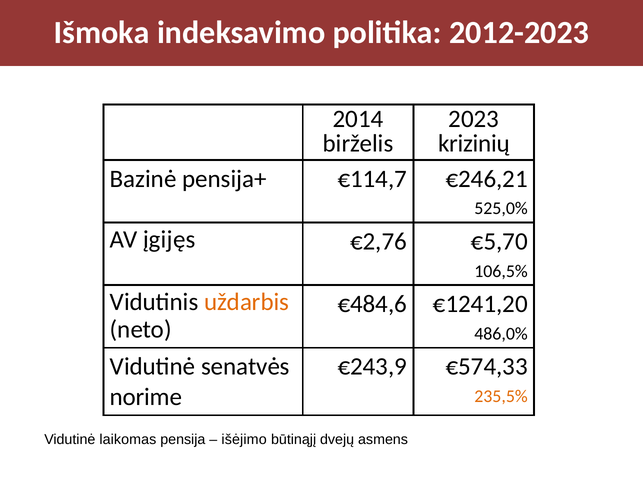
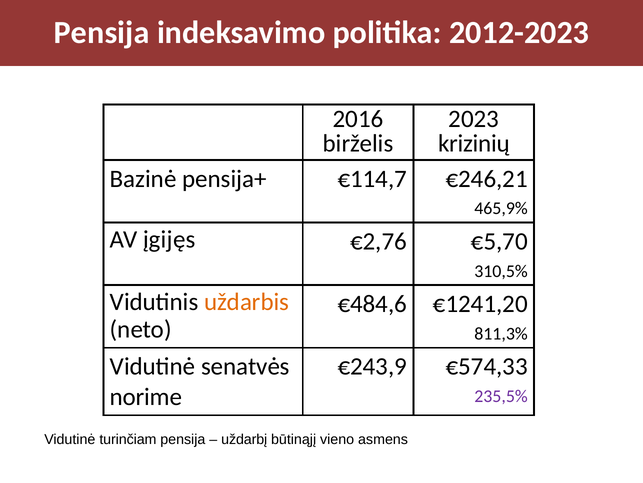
Išmoka: Išmoka -> Pensija (102, 33)
2014: 2014 -> 2016 (358, 119)
525,0%: 525,0% -> 465,9% (501, 208)
106,5%: 106,5% -> 310,5% (501, 271)
486,0%: 486,0% -> 811,3% (501, 333)
235,5% colour: orange -> purple (501, 396)
laikomas: laikomas -> turinčiam (128, 439)
išėjimo: išėjimo -> uždarbį (244, 439)
dvejų: dvejų -> vieno (337, 439)
